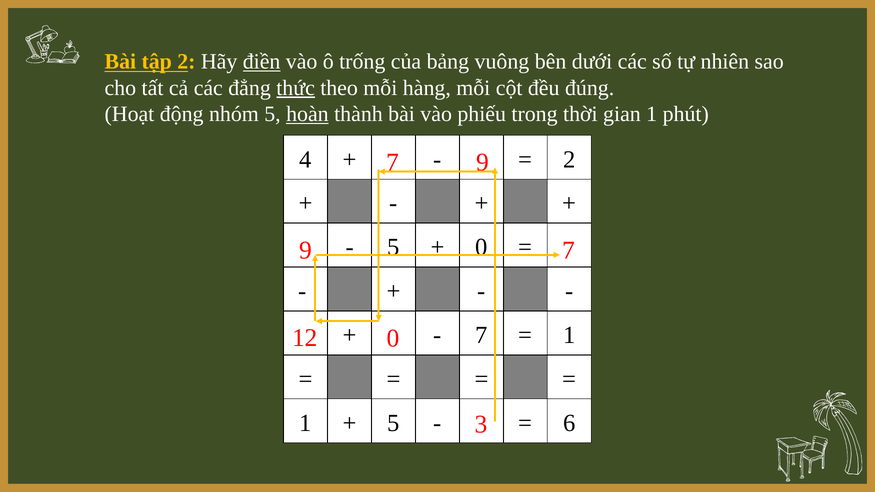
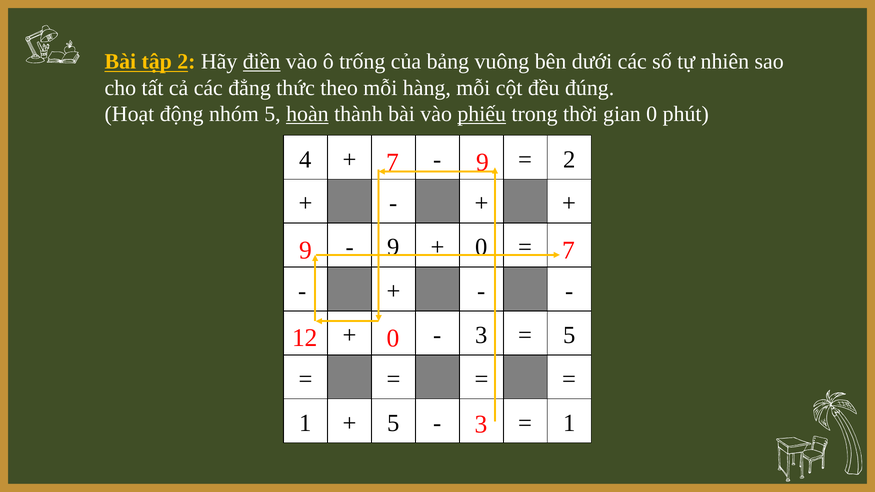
thức underline: present -> none (296, 88)
phiếu underline: none -> present (482, 114)
gian 1: 1 -> 0 (652, 114)
5: 5 -> 9 (394, 247)
7: 7 -> 3 (481, 335)
1: 1 -> 5 (569, 335)
6: 6 -> 1 (569, 423)
